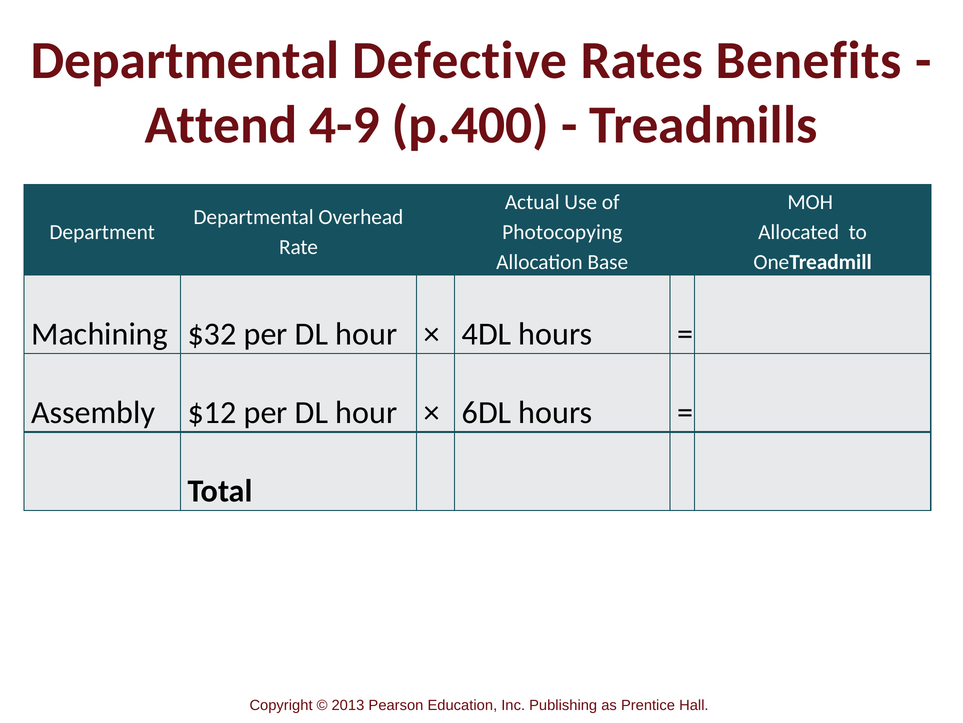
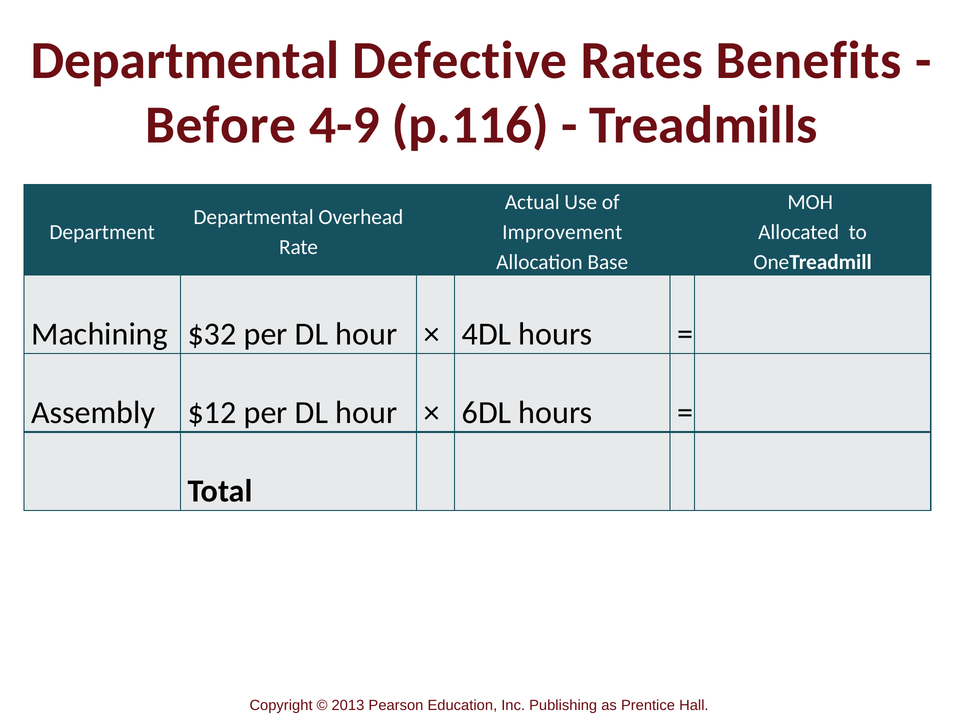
Attend: Attend -> Before (221, 125)
p.400: p.400 -> p.116 (470, 125)
Photocopying: Photocopying -> Improvement (562, 232)
